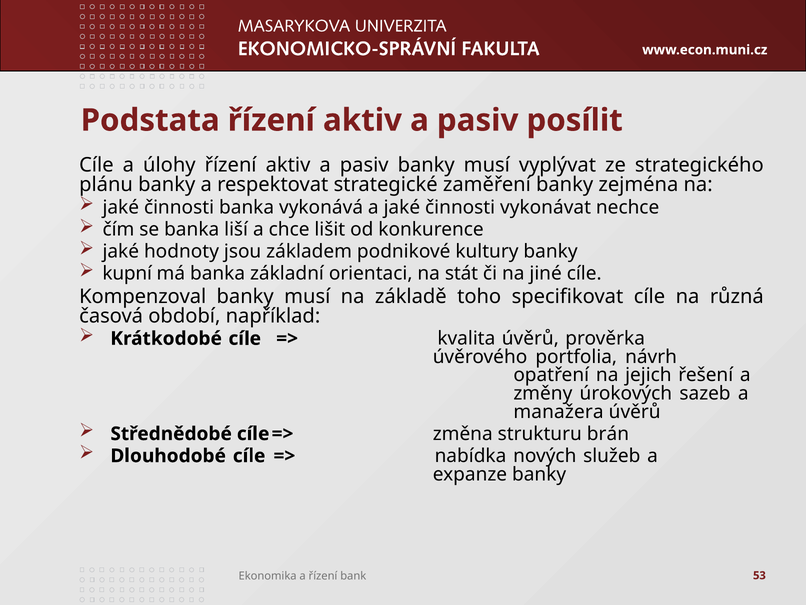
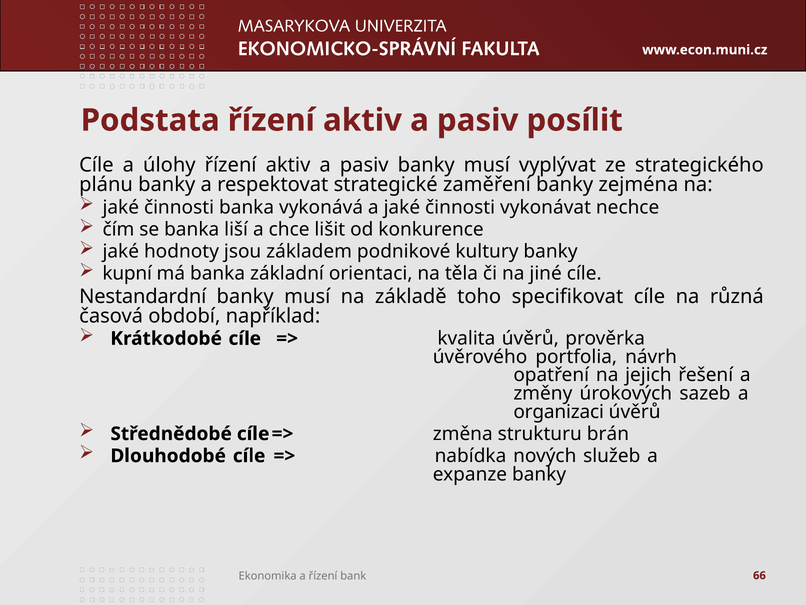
stát: stát -> těla (461, 273)
Kompenzoval: Kompenzoval -> Nestandardní (143, 296)
manažera: manažera -> organizaci (559, 411)
53: 53 -> 66 (759, 575)
